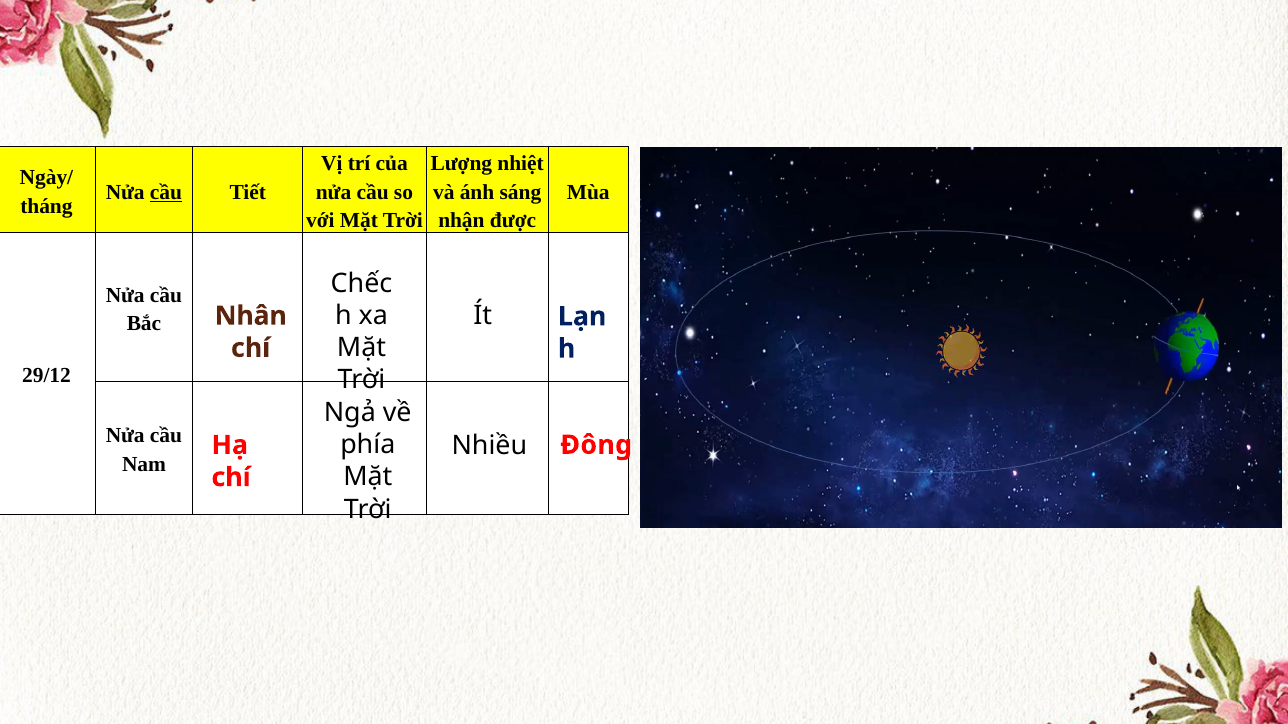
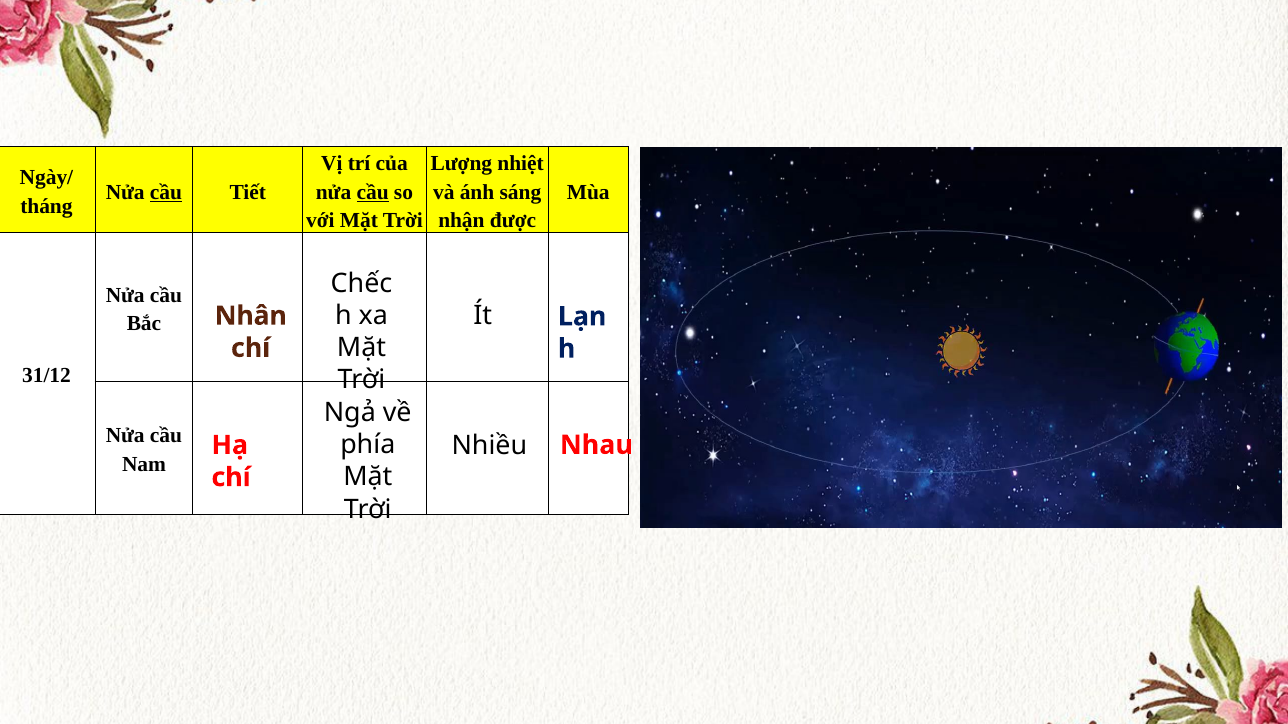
cầu underline: none -> present (373, 192)
29/12: 29/12 -> 31/12 (47, 376)
Đông: Đông -> Nhau (596, 445)
